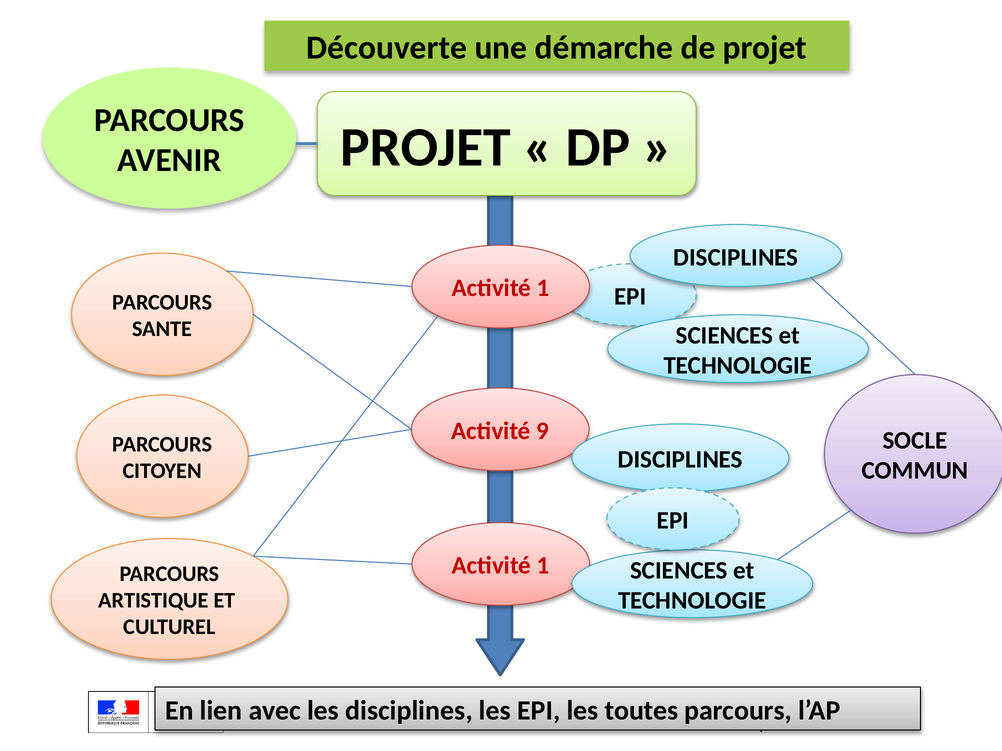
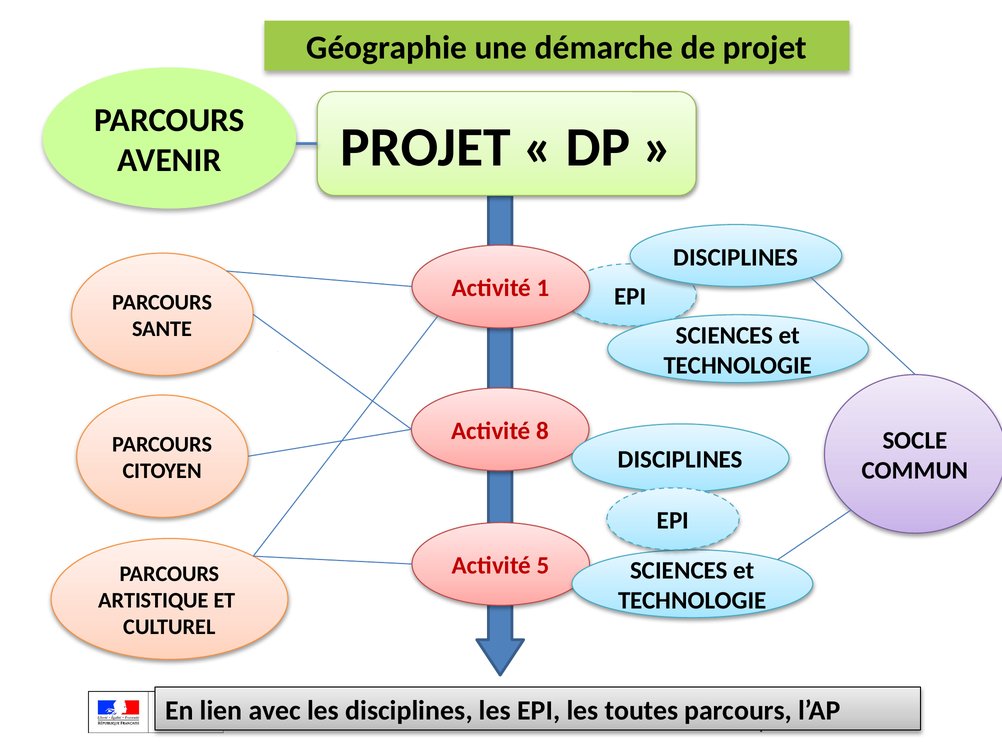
Découverte: Découverte -> Géographie (387, 48)
9: 9 -> 8 (542, 431)
1: 1 -> 5 (543, 566)
